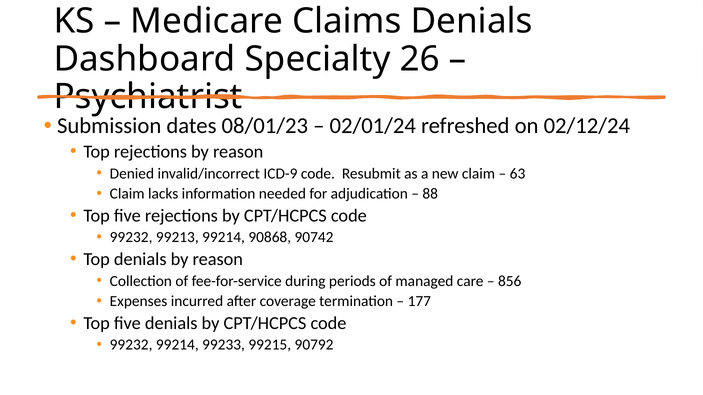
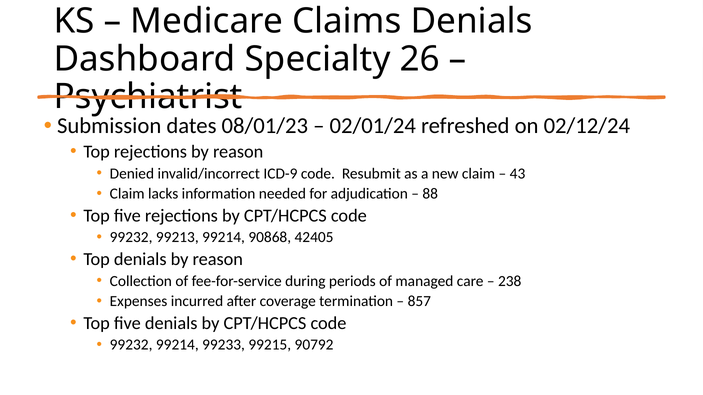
63: 63 -> 43 (518, 174)
90742: 90742 -> 42405 (314, 238)
856: 856 -> 238 (510, 281)
177: 177 -> 857 (419, 302)
